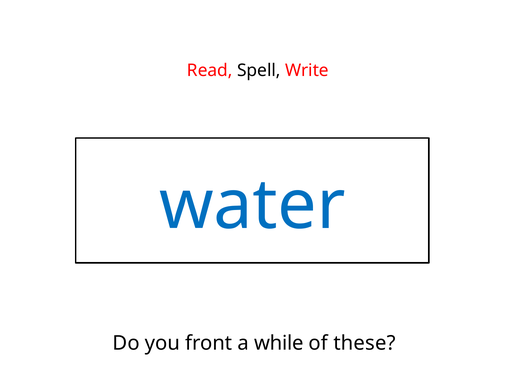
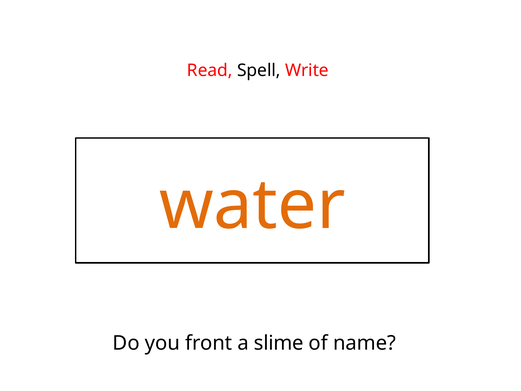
water colour: blue -> orange (252, 205)
while: while -> slime (279, 343)
these: these -> name (365, 343)
